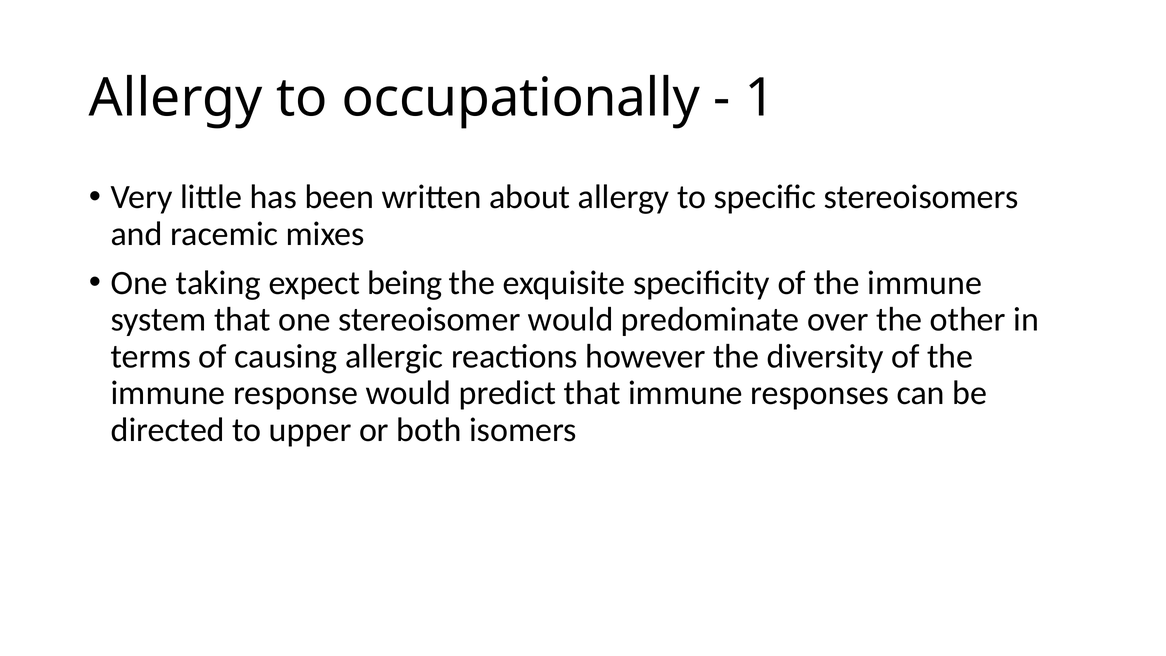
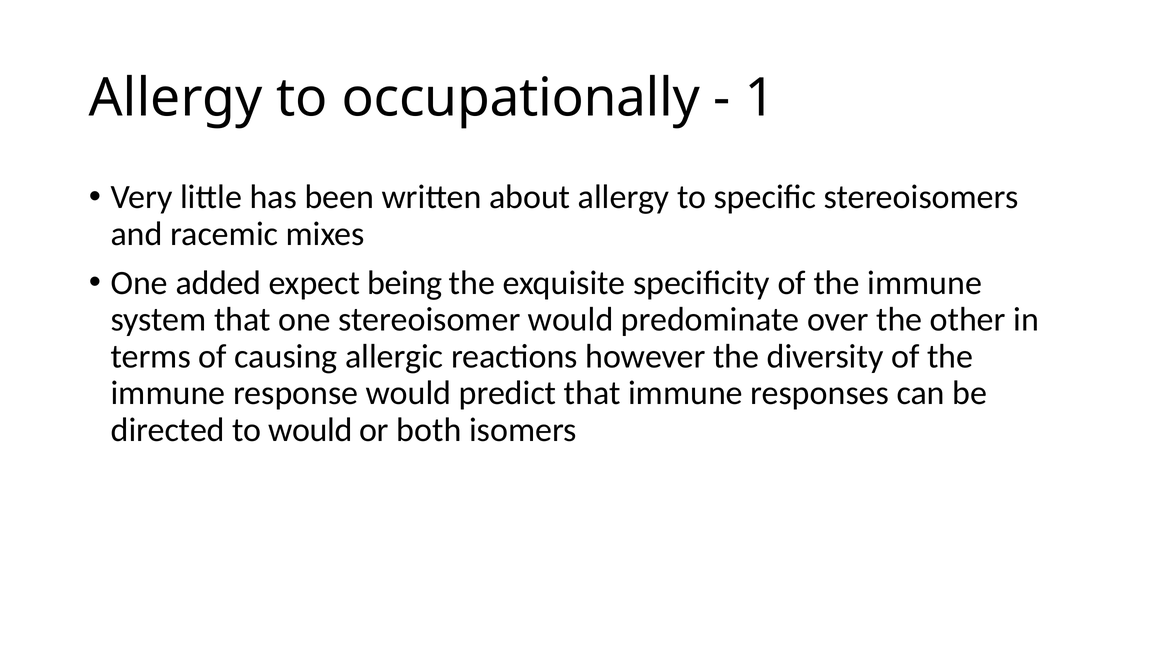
taking: taking -> added (218, 283)
to upper: upper -> would (310, 430)
